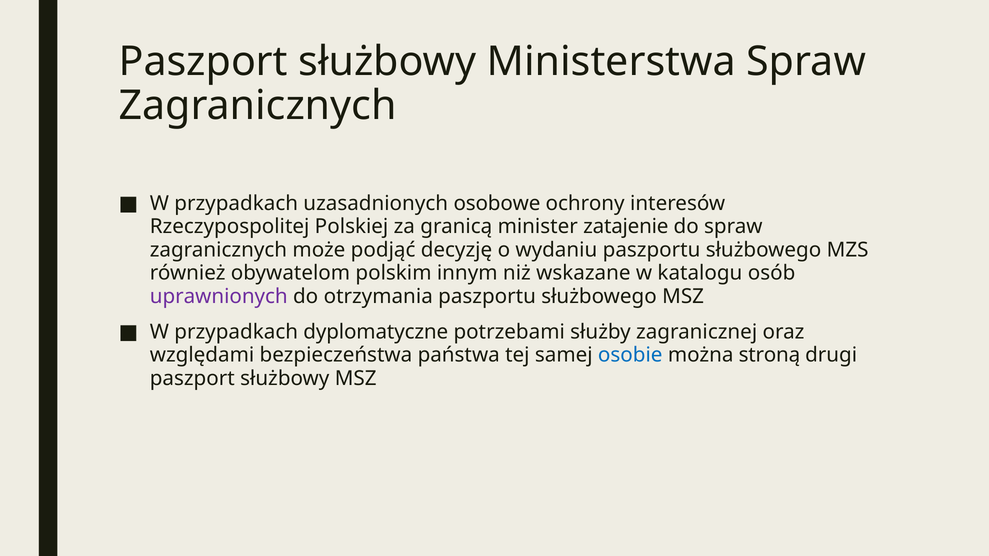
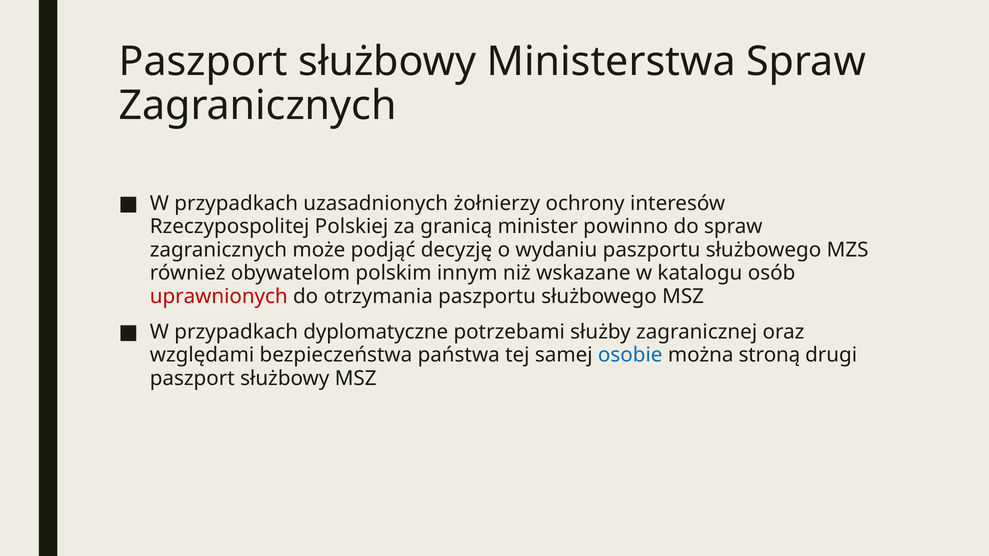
osobowe: osobowe -> żołnierzy (497, 203)
zatajenie: zatajenie -> powinno (626, 227)
uprawnionych colour: purple -> red (219, 296)
